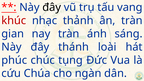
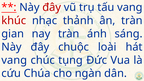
đây colour: black -> red (52, 7)
thánh: thánh -> chuộc (74, 47)
phúc: phúc -> vang (14, 60)
